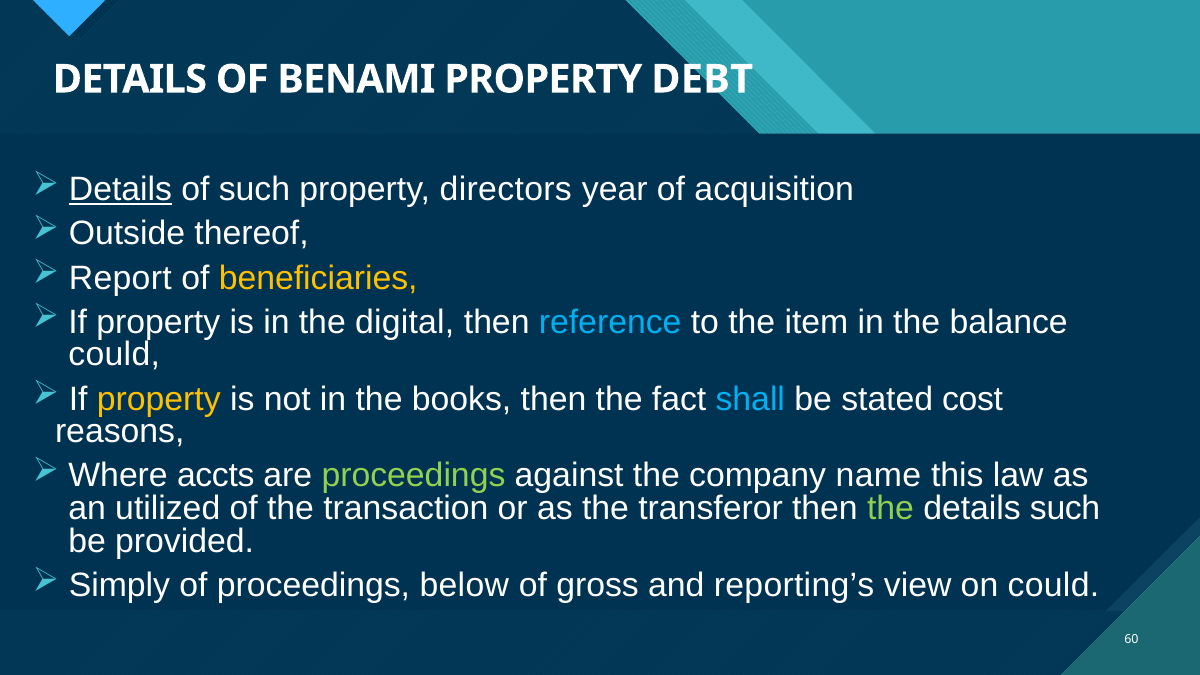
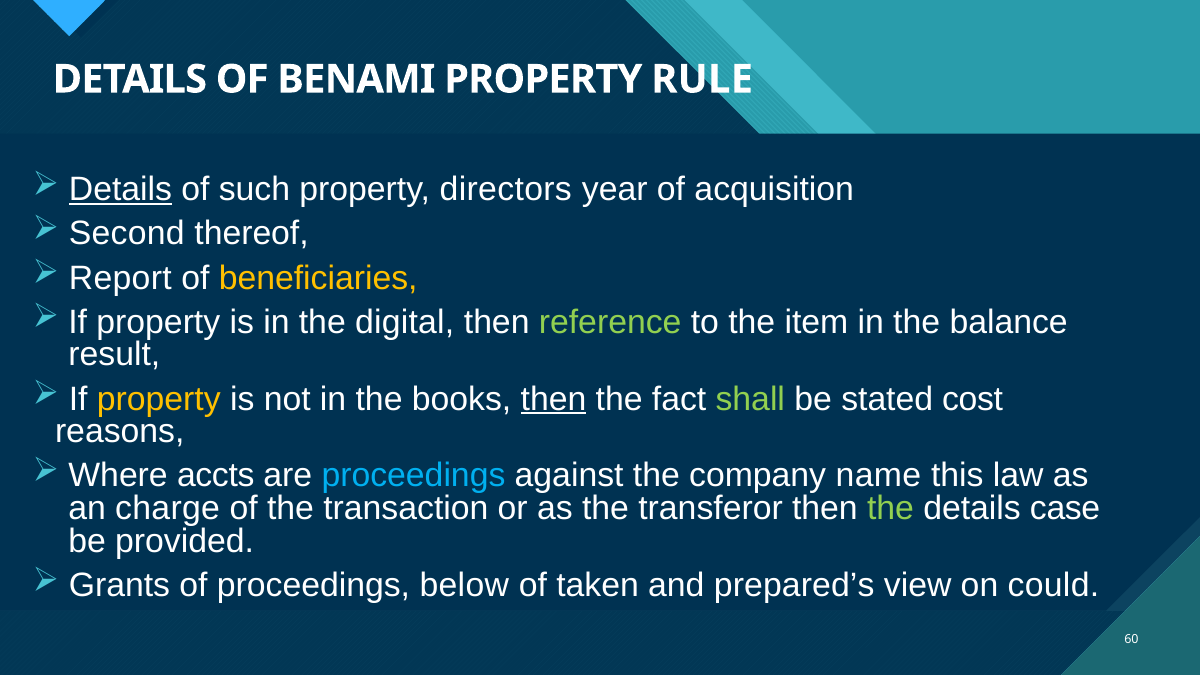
DEBT: DEBT -> RULE (702, 79)
Outside: Outside -> Second (127, 234)
reference colour: light blue -> light green (610, 322)
could: could -> result (114, 355)
then underline: none -> present (553, 399)
shall colour: light blue -> light green (750, 399)
proceedings colour: light green -> light blue (413, 476)
utilized: utilized -> charge (168, 509)
details such: such -> case (1065, 509)
Simply: Simply -> Grants (120, 586)
gross: gross -> taken (598, 586)
reporting’s: reporting’s -> prepared’s (794, 586)
